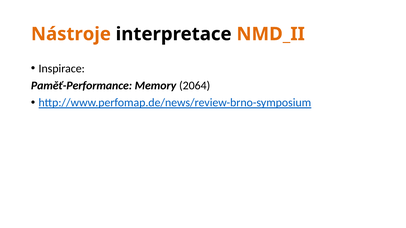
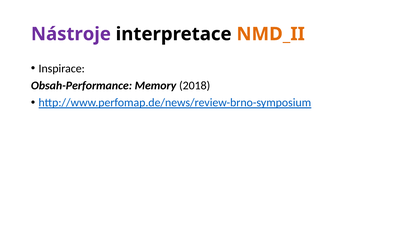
Nástroje colour: orange -> purple (71, 34)
Paměť-Performance: Paměť-Performance -> Obsah-Performance (81, 86)
2064: 2064 -> 2018 (195, 86)
